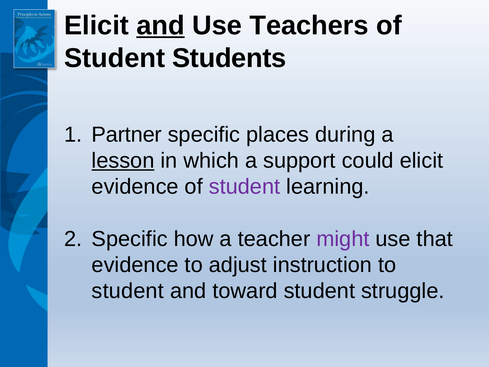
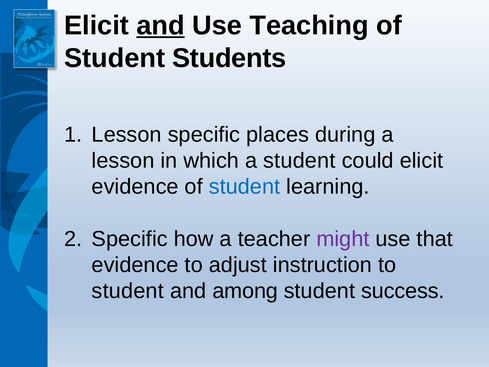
Teachers: Teachers -> Teaching (309, 25)
Partner: Partner -> Lesson (127, 134)
lesson underline: present -> none (123, 161)
a support: support -> student (299, 161)
student colour: purple -> blue (244, 187)
toward: toward -> among (245, 291)
struggle: struggle -> success (403, 291)
